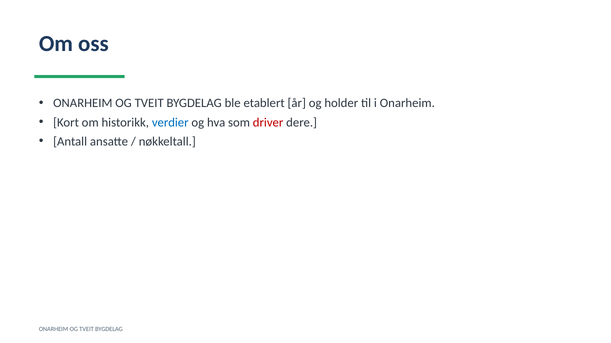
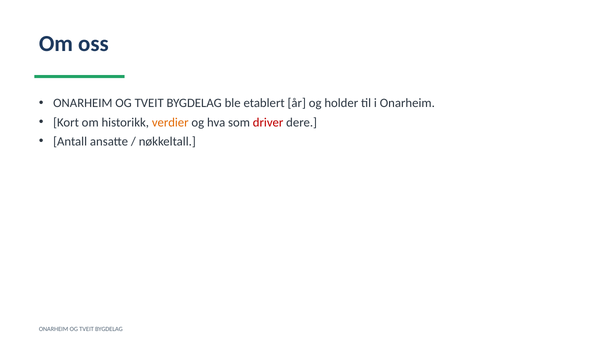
verdier colour: blue -> orange (170, 123)
